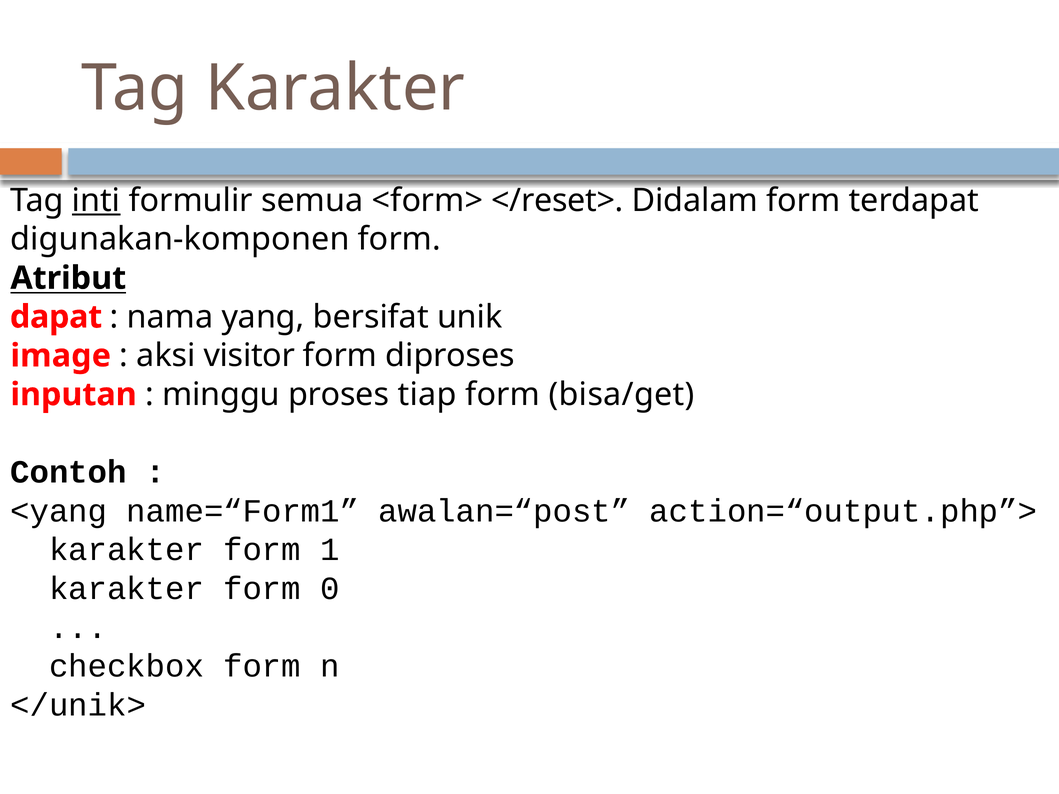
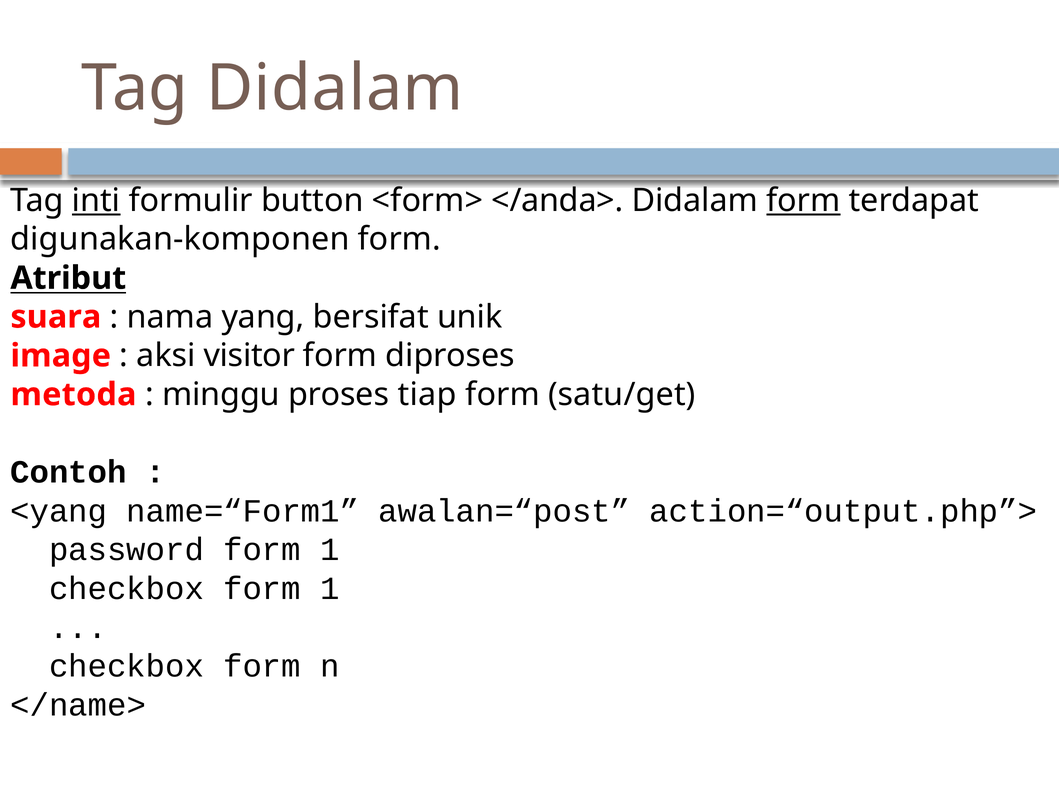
Tag Karakter: Karakter -> Didalam (335, 88)
semua: semua -> button (312, 201)
</reset>: </reset> -> </anda> (557, 201)
form underline: none -> present (803, 201)
dapat: dapat -> suara (56, 317)
inputan: inputan -> metoda (73, 395)
bisa/get: bisa/get -> satu/get (622, 395)
karakter: karakter -> password (126, 550)
karakter: karakter -> checkbox (126, 589)
0: 0 -> 1 (330, 589)
</unik>: </unik> -> </name> (78, 705)
